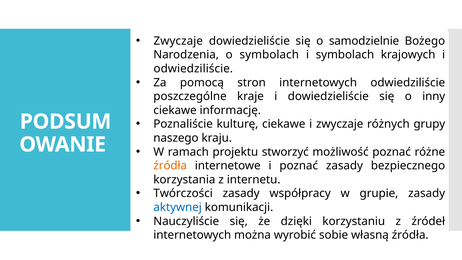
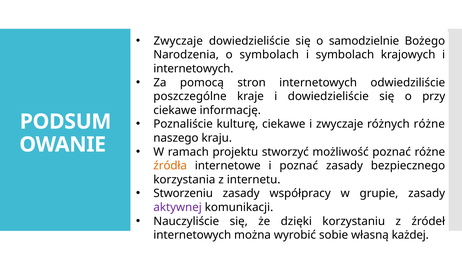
odwiedziliście: odwiedziliście -> internetowych (193, 69)
inny: inny -> przy (434, 96)
różnych grupy: grupy -> różne (429, 124)
Twórczości: Twórczości -> Stworzeniu (183, 193)
aktywnej colour: blue -> purple (178, 207)
własną źródła: źródła -> każdej (410, 235)
